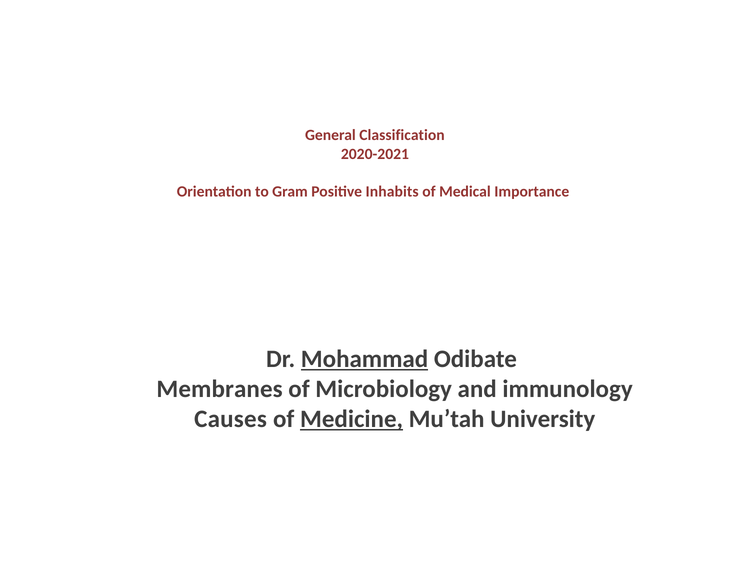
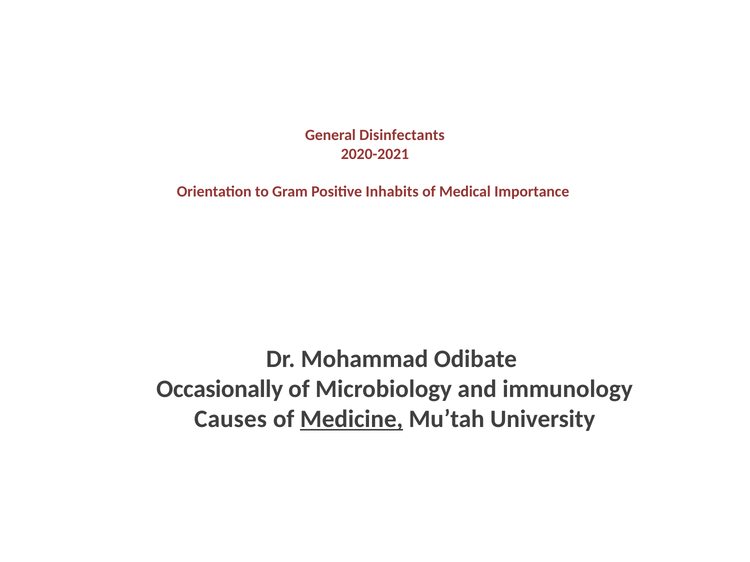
Classification: Classification -> Disinfectants (402, 135)
Mohammad underline: present -> none (365, 359)
Membranes: Membranes -> Occasionally (220, 389)
